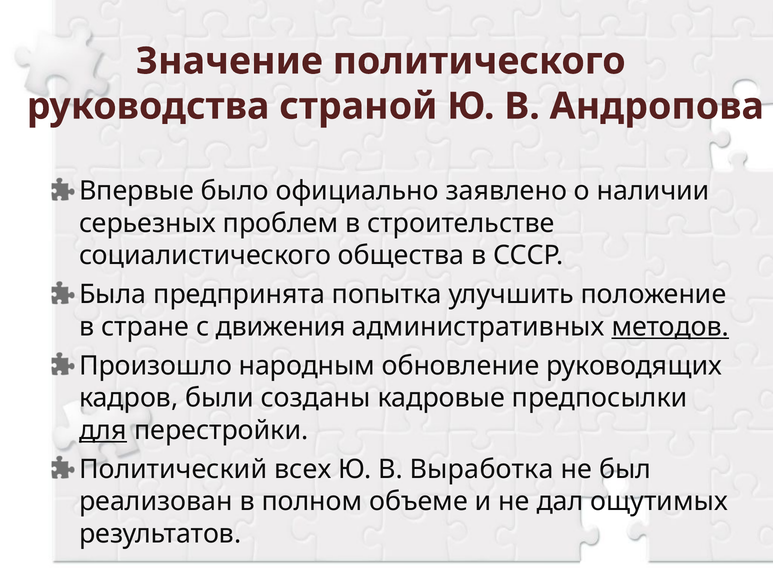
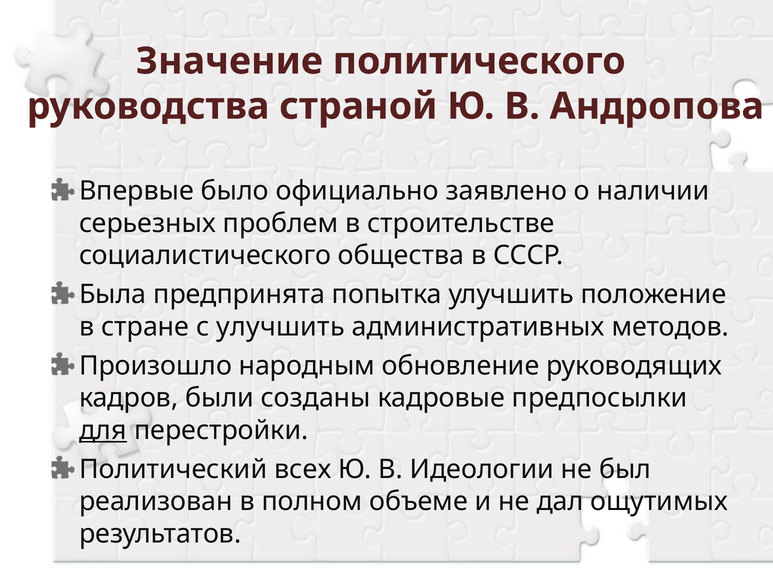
с движения: движения -> улучшить (280, 327)
методов underline: present -> none (670, 327)
Выработка: Выработка -> Идеологии (482, 469)
